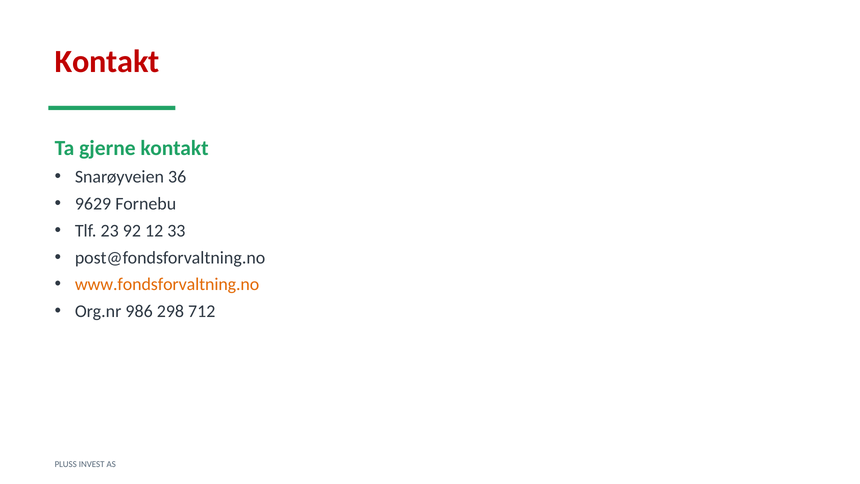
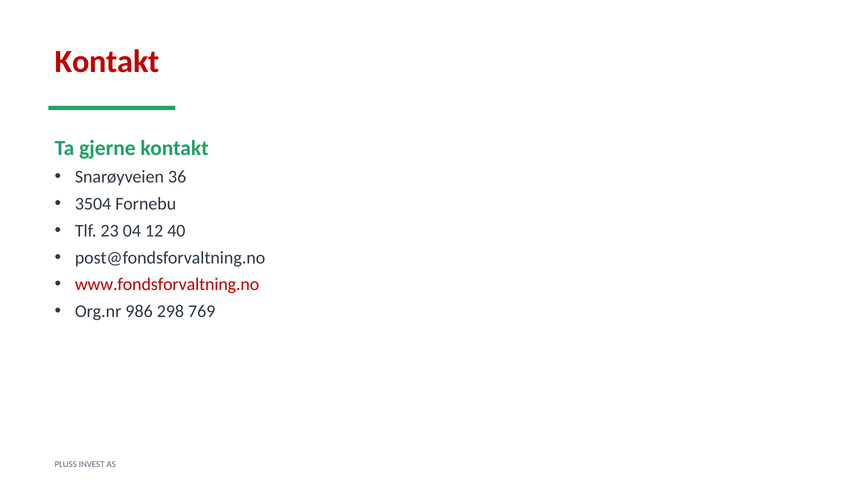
9629: 9629 -> 3504 (93, 204)
92: 92 -> 04 (132, 231)
33: 33 -> 40 (176, 231)
www.fondsforvaltning.no colour: orange -> red (167, 284)
712: 712 -> 769 (202, 311)
